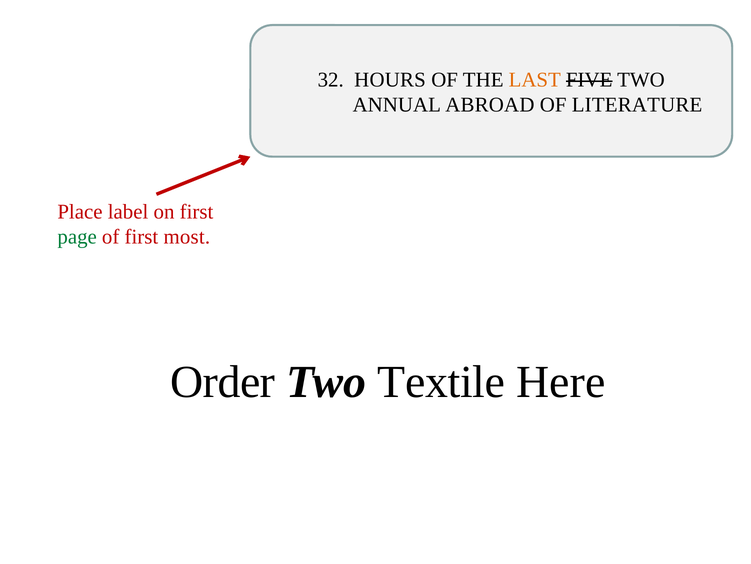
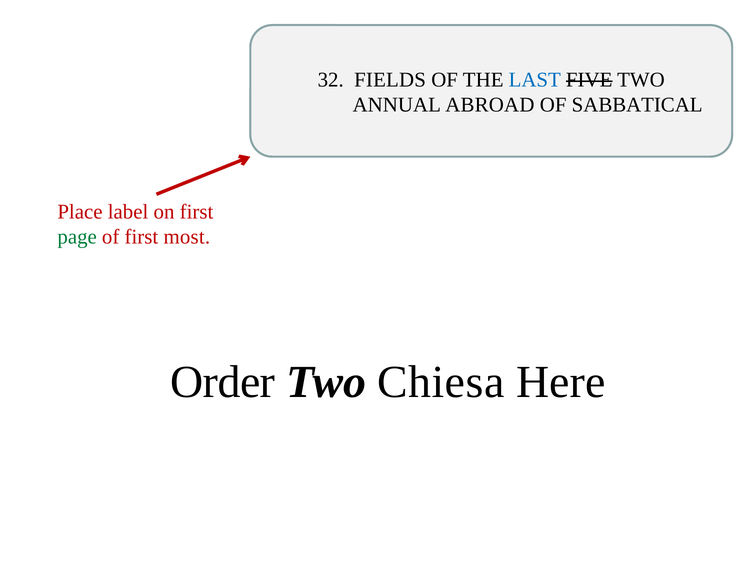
HOURS: HOURS -> FIELDS (390, 80)
LAST colour: orange -> blue (535, 80)
LITERATURE: LITERATURE -> SABBATICAL (637, 105)
Textile: Textile -> Chiesa (441, 382)
